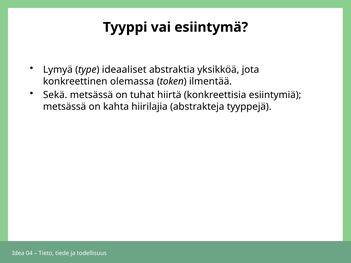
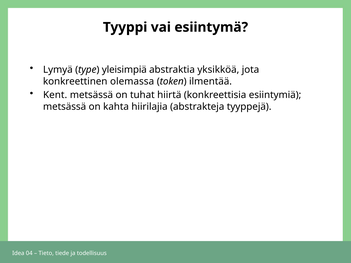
ideaaliset: ideaaliset -> yleisimpiä (124, 70)
Sekä: Sekä -> Kent (55, 95)
